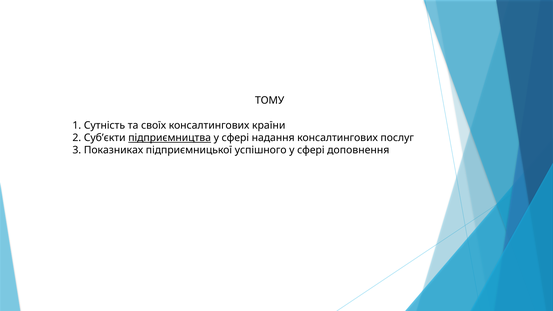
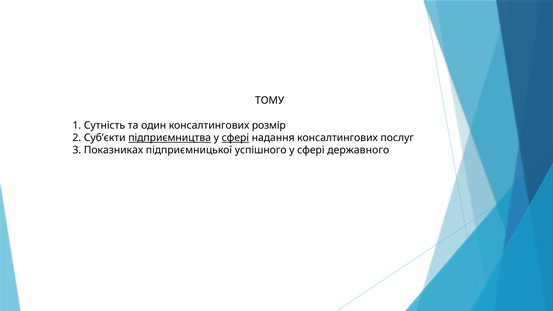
своїх: своїх -> один (154, 125)
країни: країни -> розмір (269, 125)
сфері underline: none -> present (235, 138)
доповнення: доповнення -> державного (358, 150)
